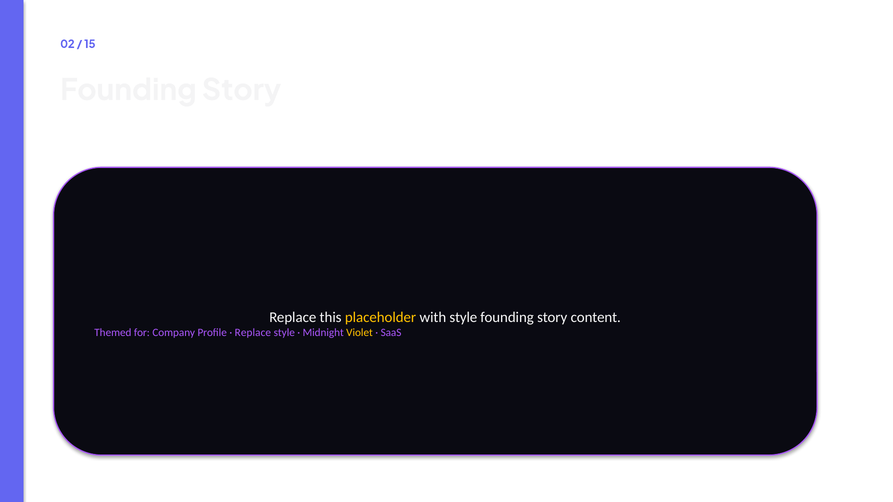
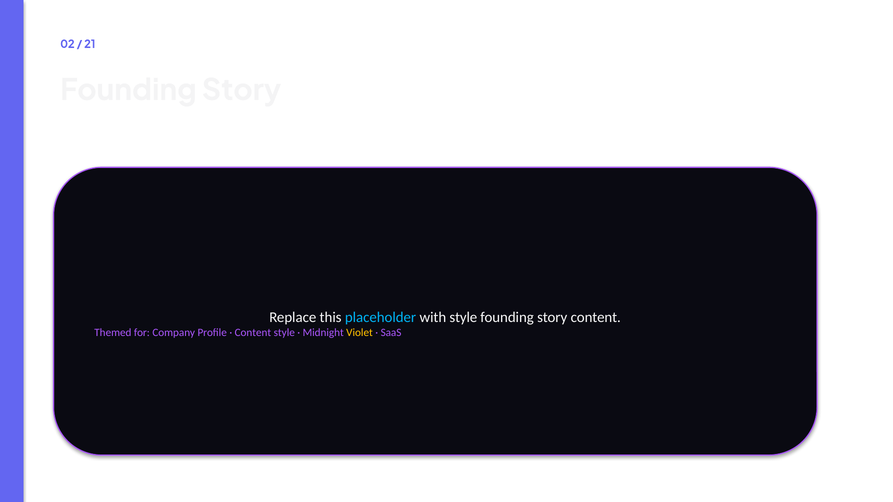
15: 15 -> 21 (90, 44)
placeholder colour: yellow -> light blue (381, 317)
Replace: Replace -> Content (253, 333)
